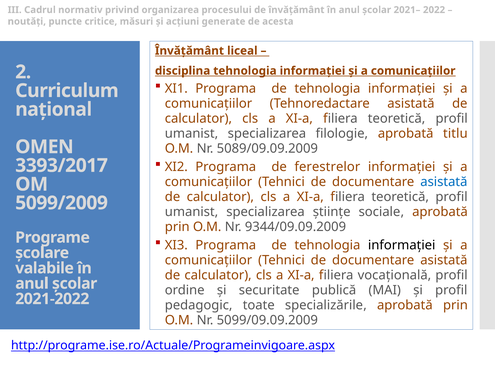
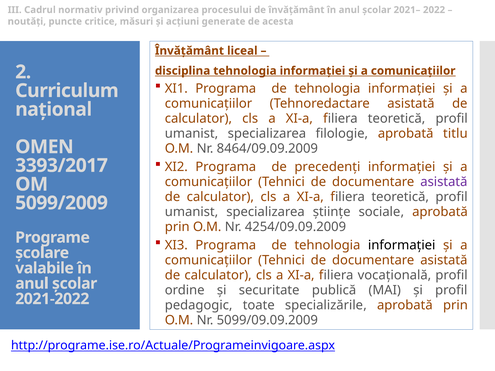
5089/09.09.2009: 5089/09.09.2009 -> 8464/09.09.2009 (267, 149)
ferestrelor: ferestrelor -> precedenți (327, 167)
asistată colour: blue -> purple (444, 182)
9344/09.09.2009: 9344/09.09.2009 -> 4254/09.09.2009 (295, 227)
